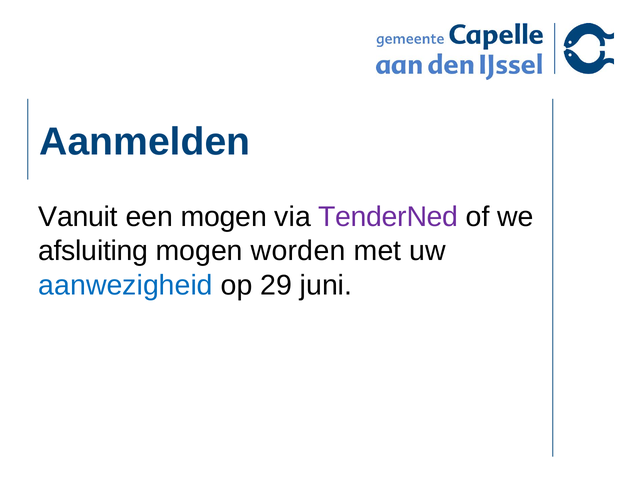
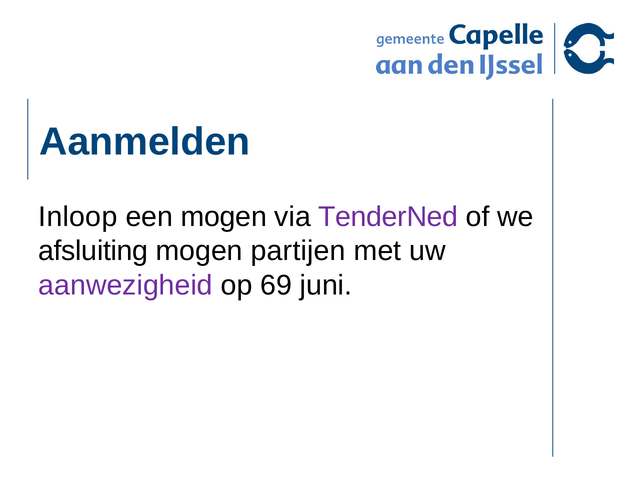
Vanuit: Vanuit -> Inloop (78, 217)
worden: worden -> partijen (298, 251)
aanwezigheid colour: blue -> purple (126, 286)
29: 29 -> 69 (276, 286)
